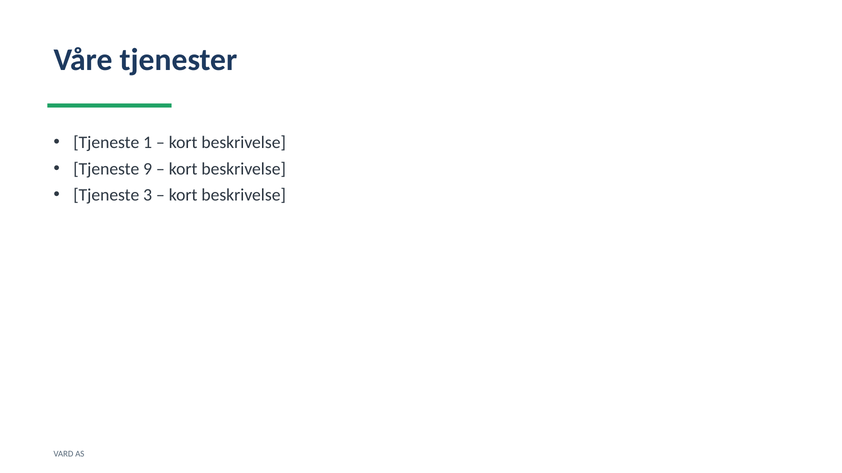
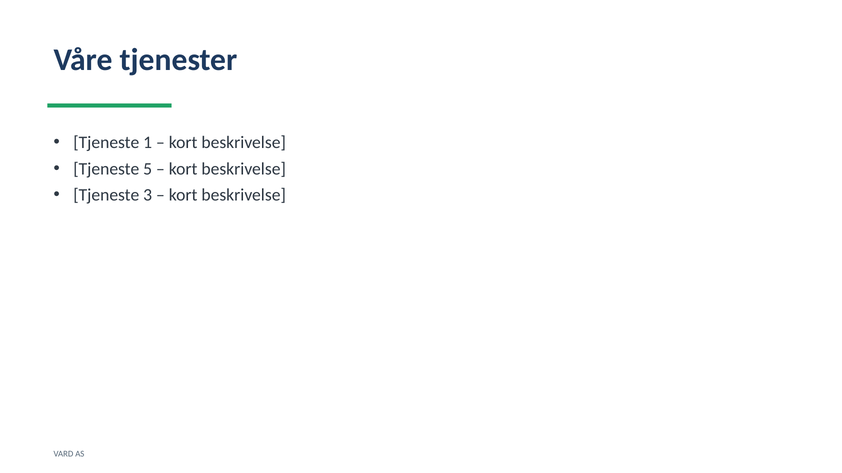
9: 9 -> 5 (148, 169)
